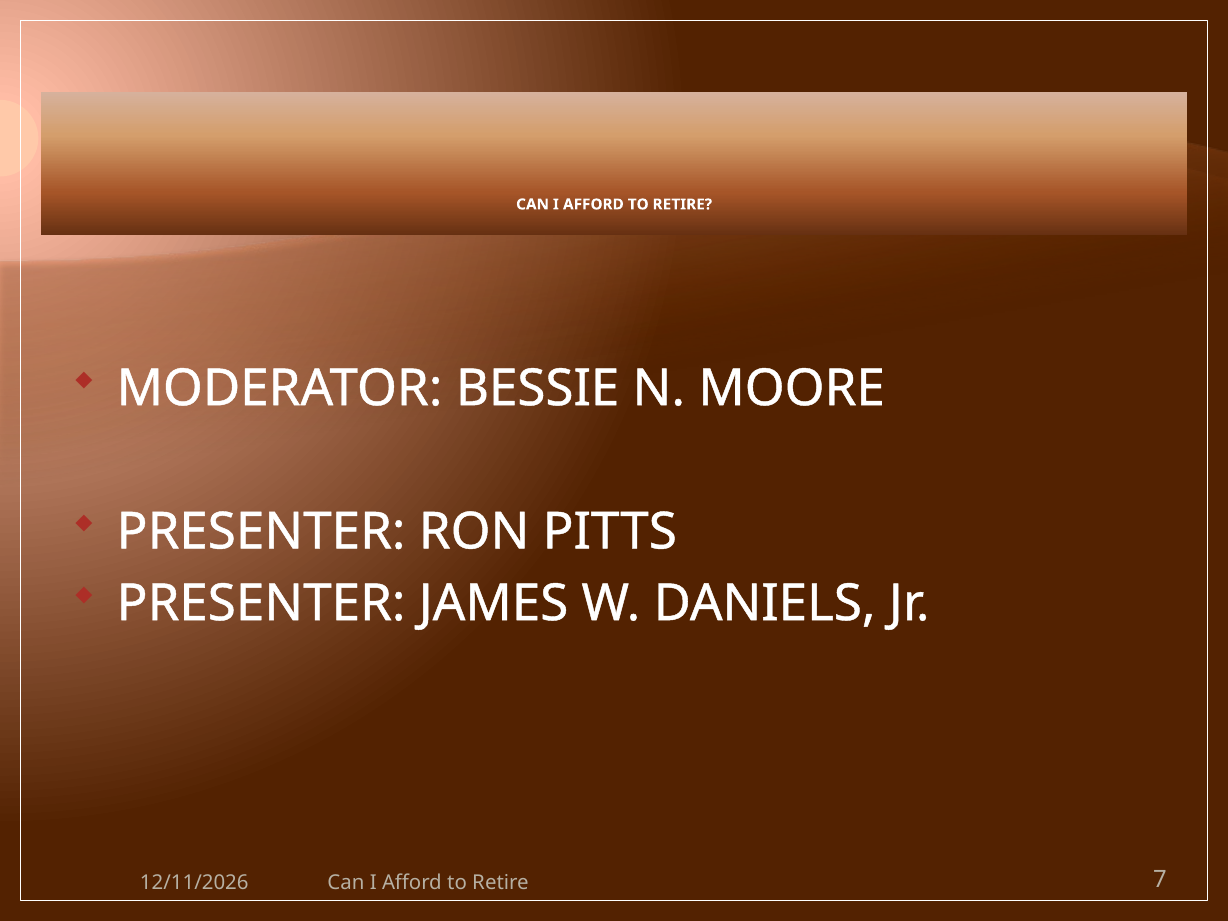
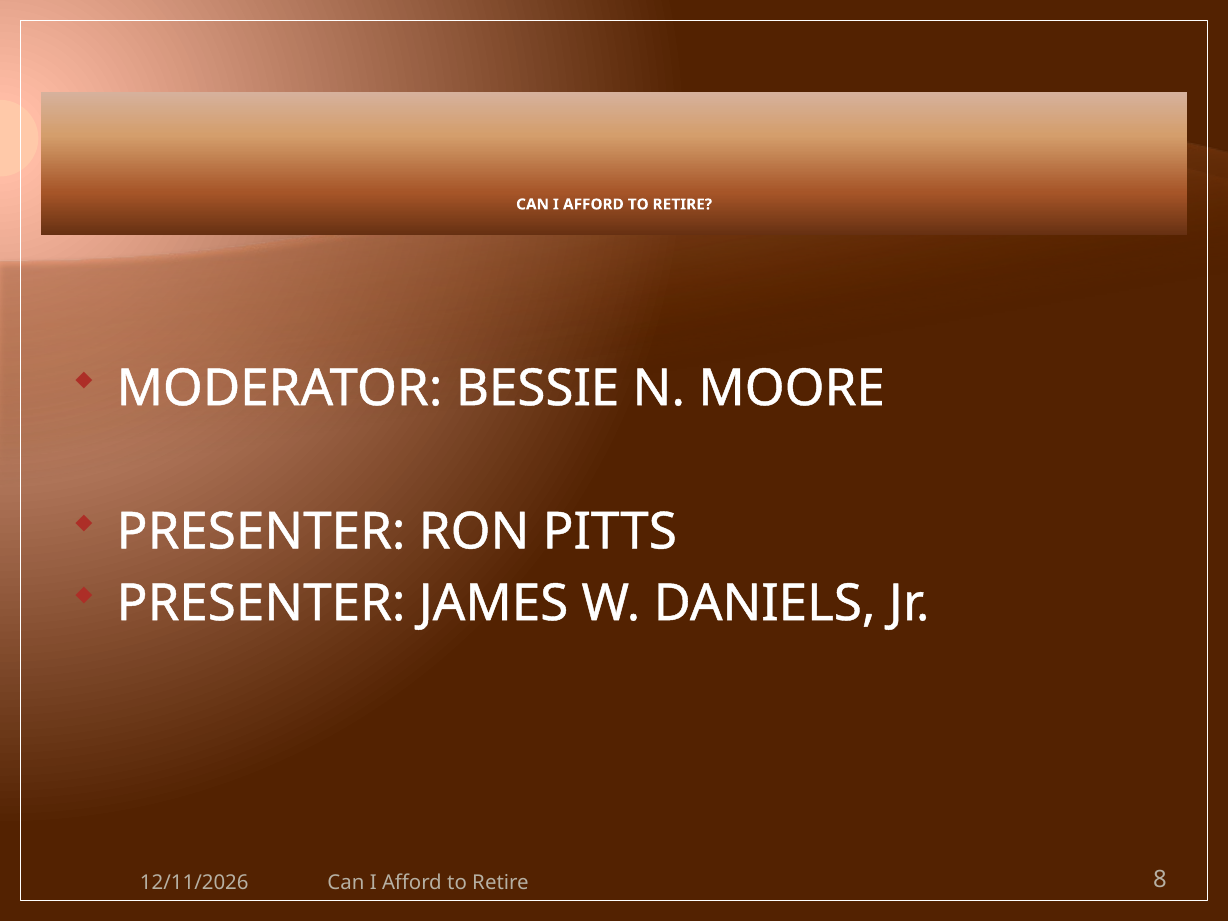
7: 7 -> 8 (1160, 880)
